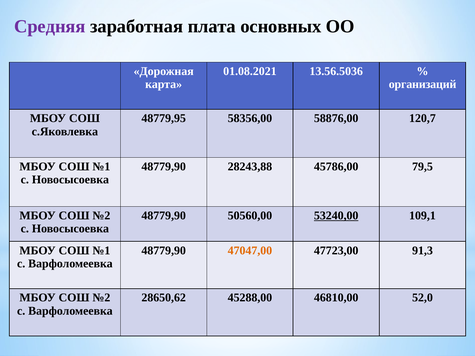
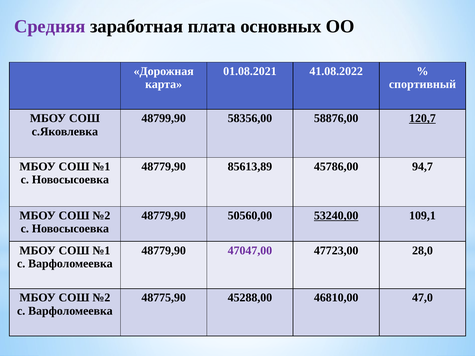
13.56.5036: 13.56.5036 -> 41.08.2022 (336, 71)
организаций: организаций -> спортивный (422, 84)
48779,95: 48779,95 -> 48799,90 (164, 118)
120,7 underline: none -> present (422, 118)
28243,88: 28243,88 -> 85613,89 (250, 167)
79,5: 79,5 -> 94,7 (422, 167)
47047,00 colour: orange -> purple (250, 251)
91,3: 91,3 -> 28,0 (422, 251)
28650,62: 28650,62 -> 48775,90 (164, 298)
52,0: 52,0 -> 47,0 (422, 298)
